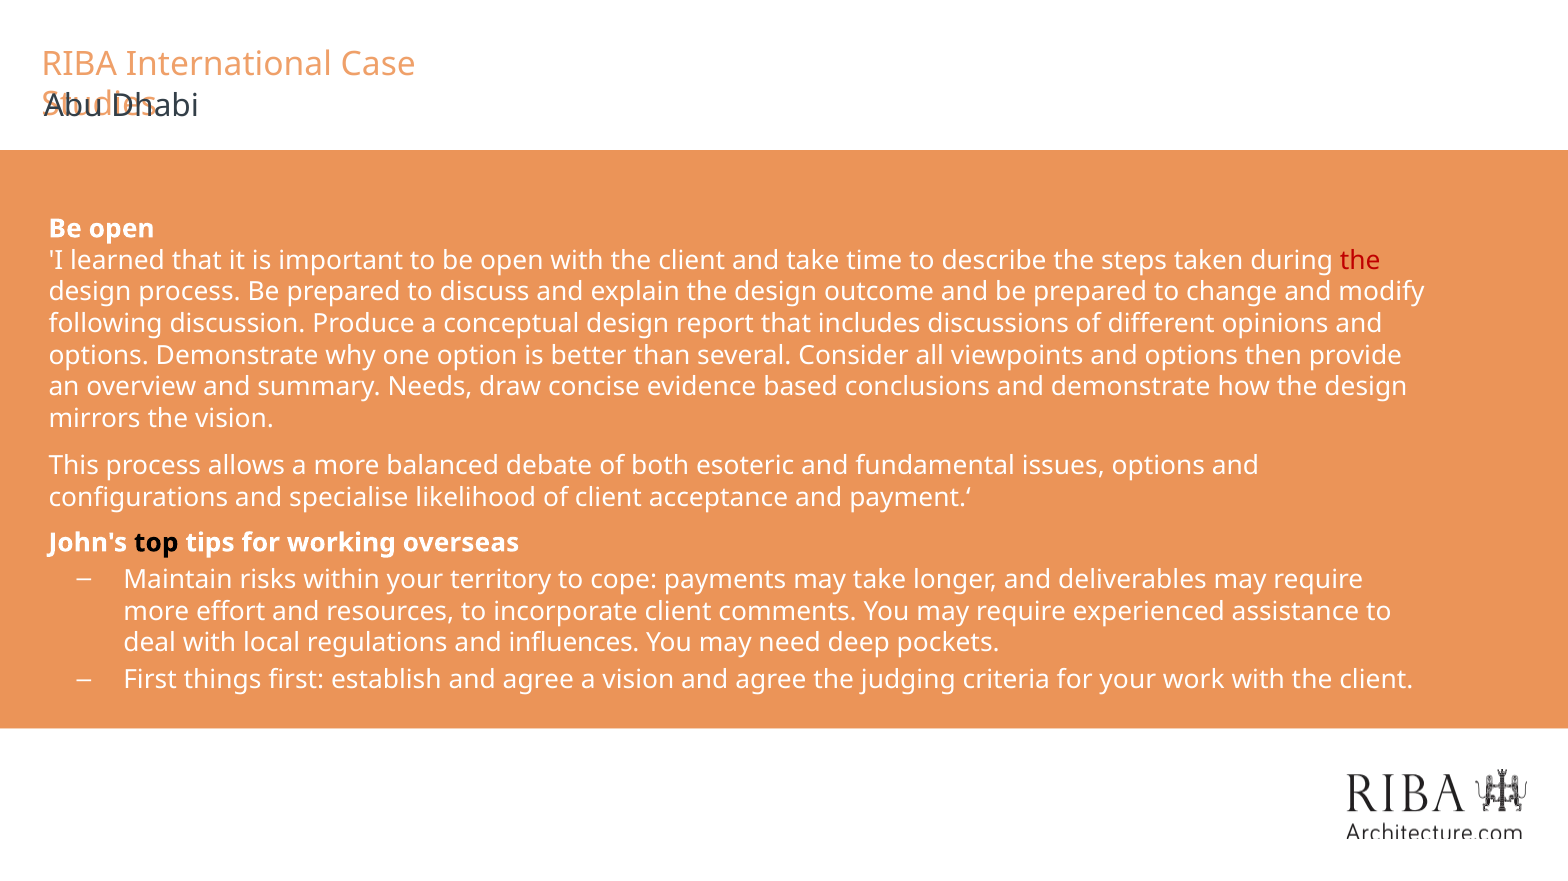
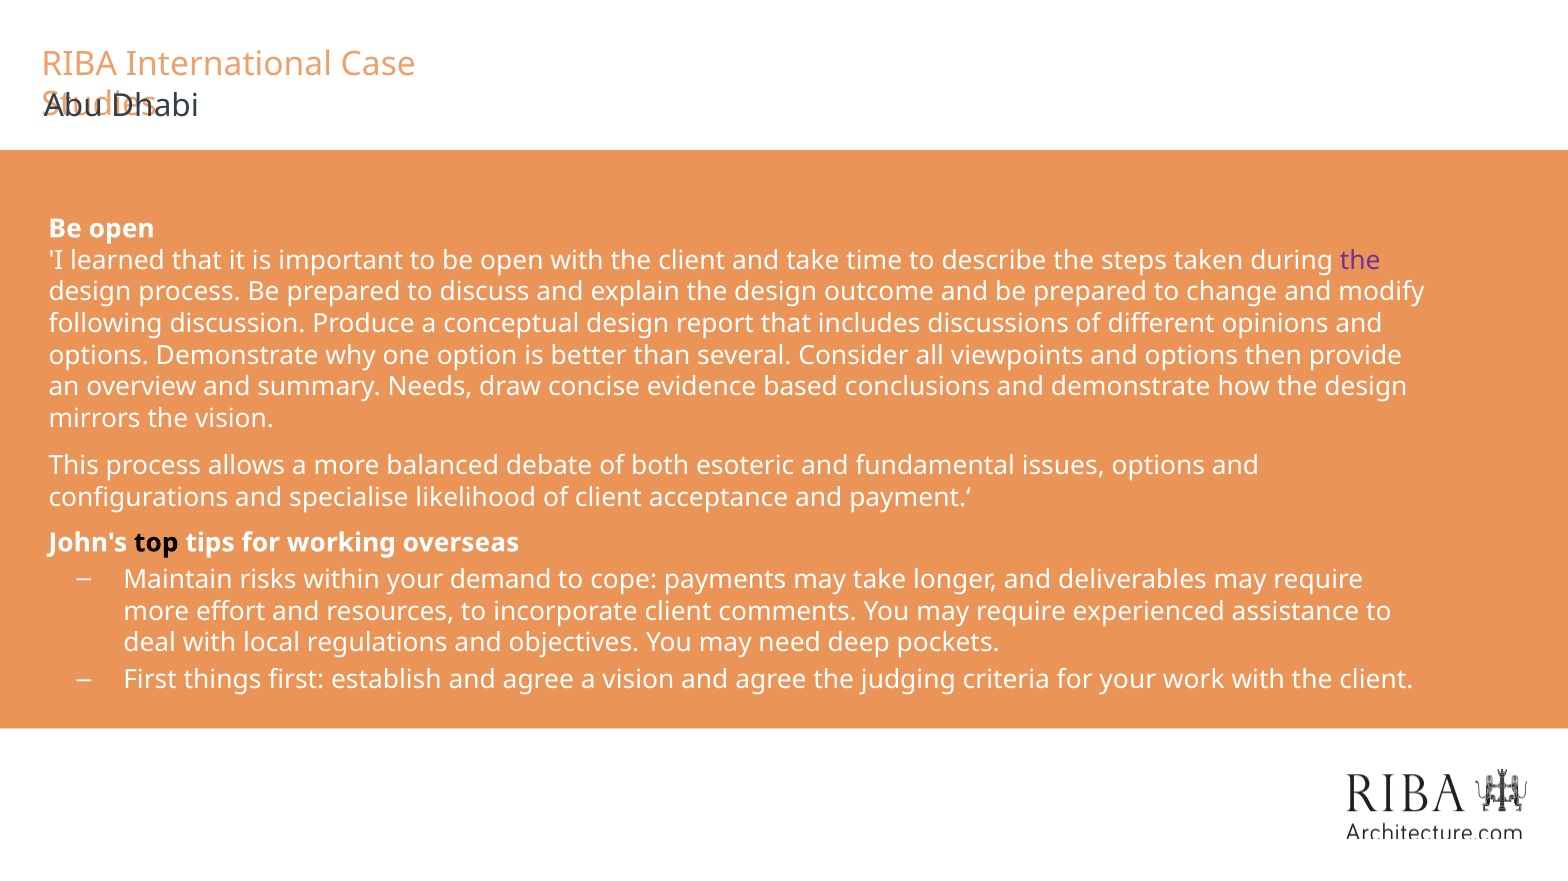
the colour: red -> purple (1360, 260)
territory: territory -> demand (501, 579)
influences: influences -> objectives (574, 643)
